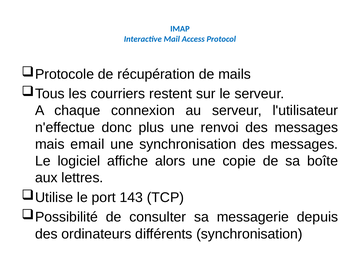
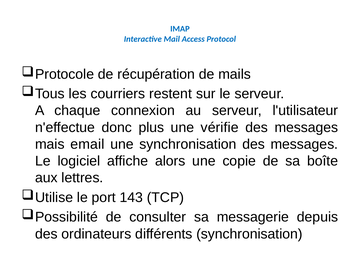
renvoi: renvoi -> vérifie (220, 127)
